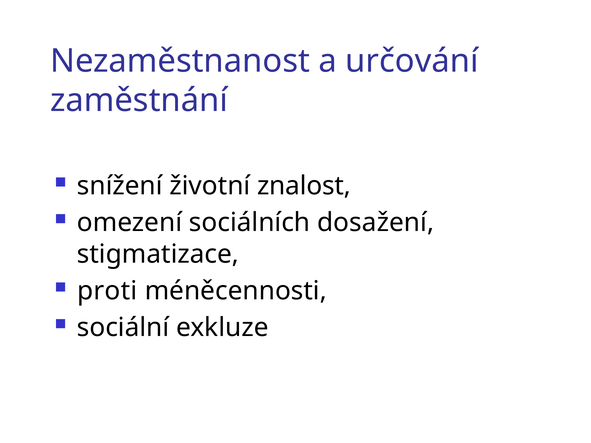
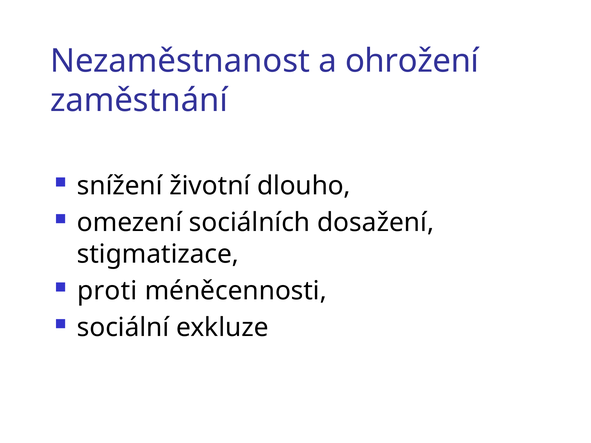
určování: určování -> ohrožení (412, 61)
znalost: znalost -> dlouho (304, 186)
